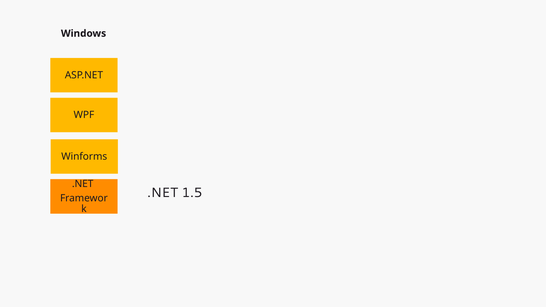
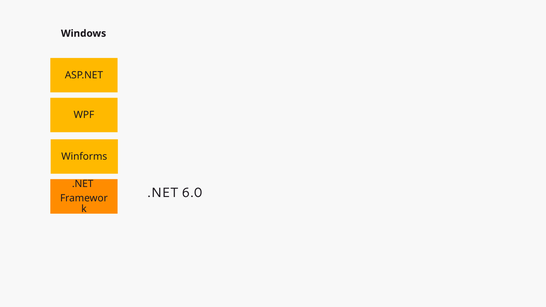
1.5: 1.5 -> 6.0 (192, 193)
